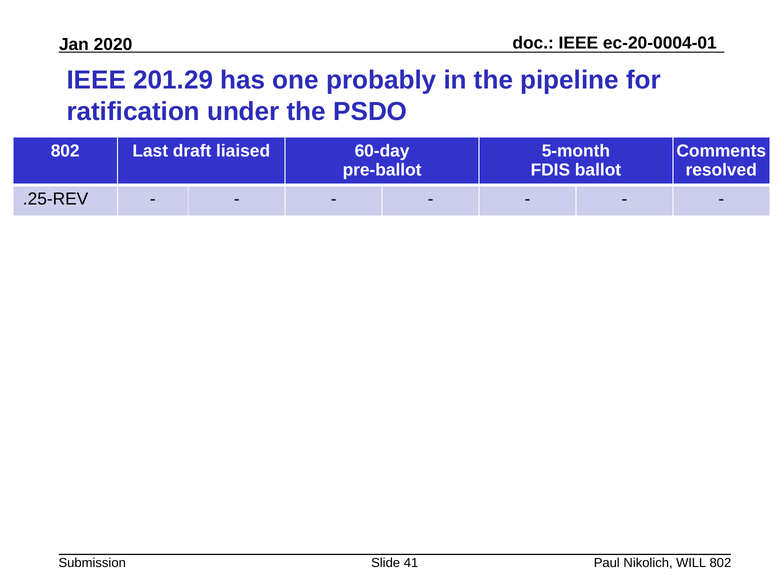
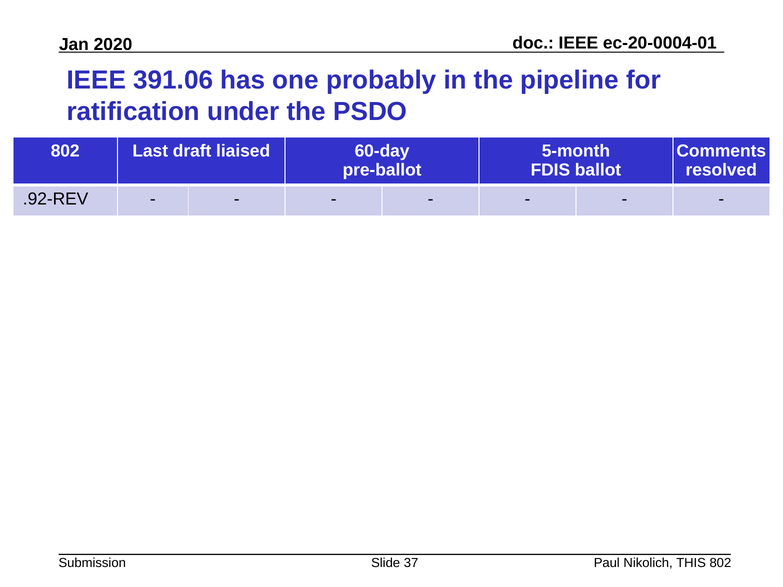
201.29: 201.29 -> 391.06 (173, 80)
.25-REV: .25-REV -> .92-REV (56, 199)
41: 41 -> 37 (411, 563)
WILL: WILL -> THIS (691, 563)
